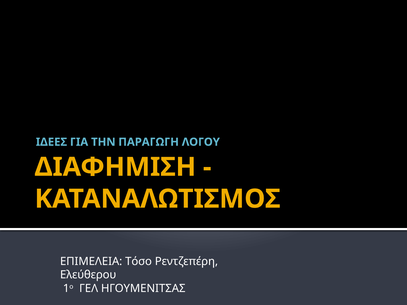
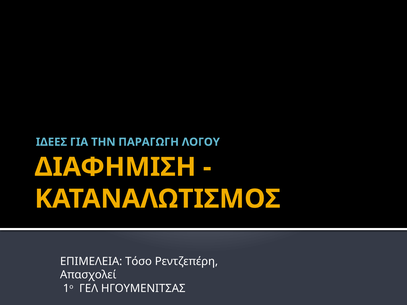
Ελεύθερου: Ελεύθερου -> Απασχολεί (88, 275)
